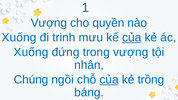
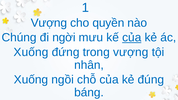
Xuống: Xuống -> Chúng (19, 38)
trinh: trinh -> ngời (64, 38)
Chúng: Chúng -> Xuống (31, 80)
của underline: present -> none (109, 80)
trồng: trồng -> đúng (151, 80)
